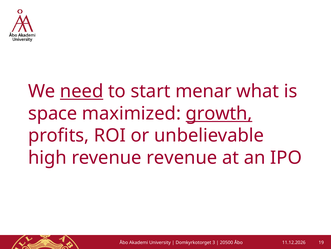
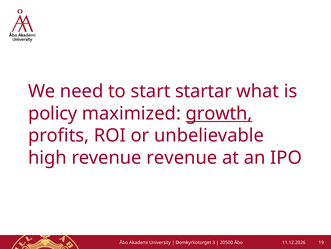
need underline: present -> none (82, 91)
menar: menar -> startar (204, 91)
space: space -> policy (53, 113)
